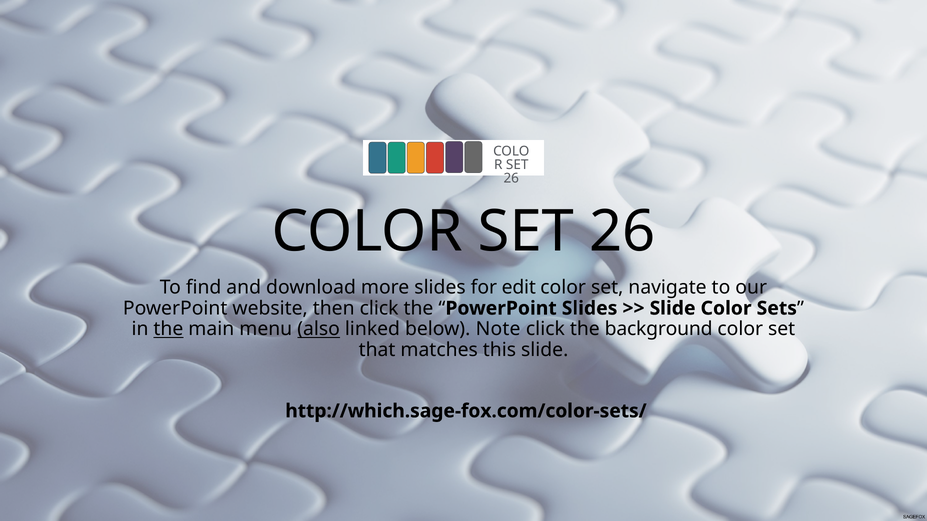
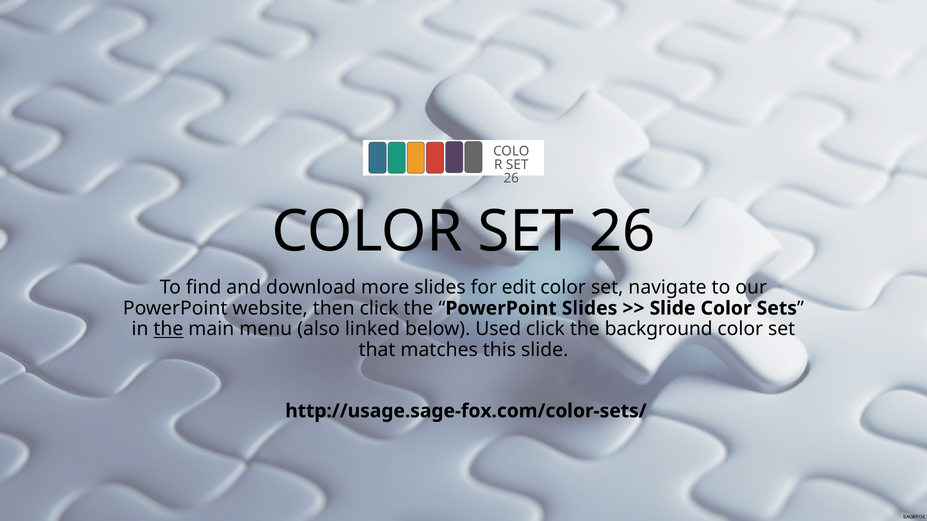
also underline: present -> none (319, 329)
Note: Note -> Used (498, 329)
http://which.sage-fox.com/color-sets/: http://which.sage-fox.com/color-sets/ -> http://usage.sage-fox.com/color-sets/ (466, 411)
